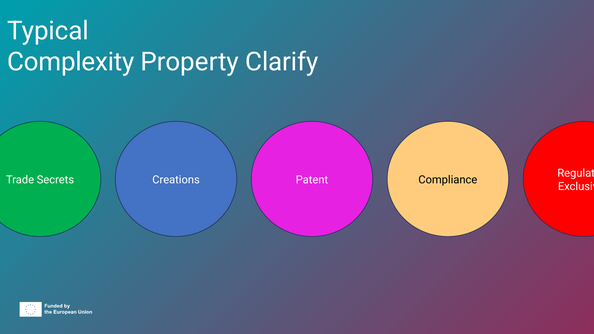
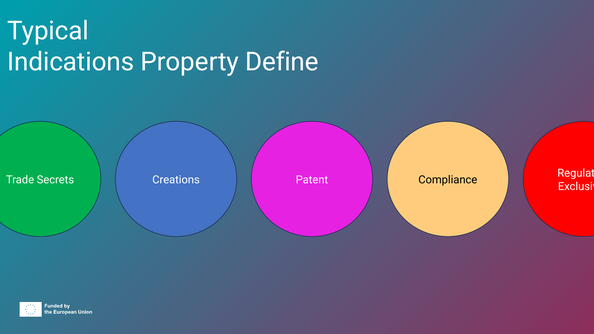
Complexity: Complexity -> Indications (71, 62)
Clarify: Clarify -> Define (282, 62)
